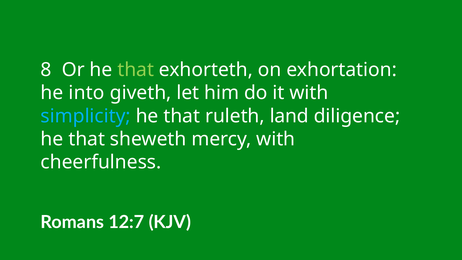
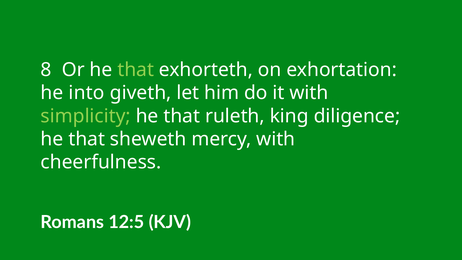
simplicity colour: light blue -> light green (86, 116)
land: land -> king (289, 116)
12:7: 12:7 -> 12:5 (126, 222)
